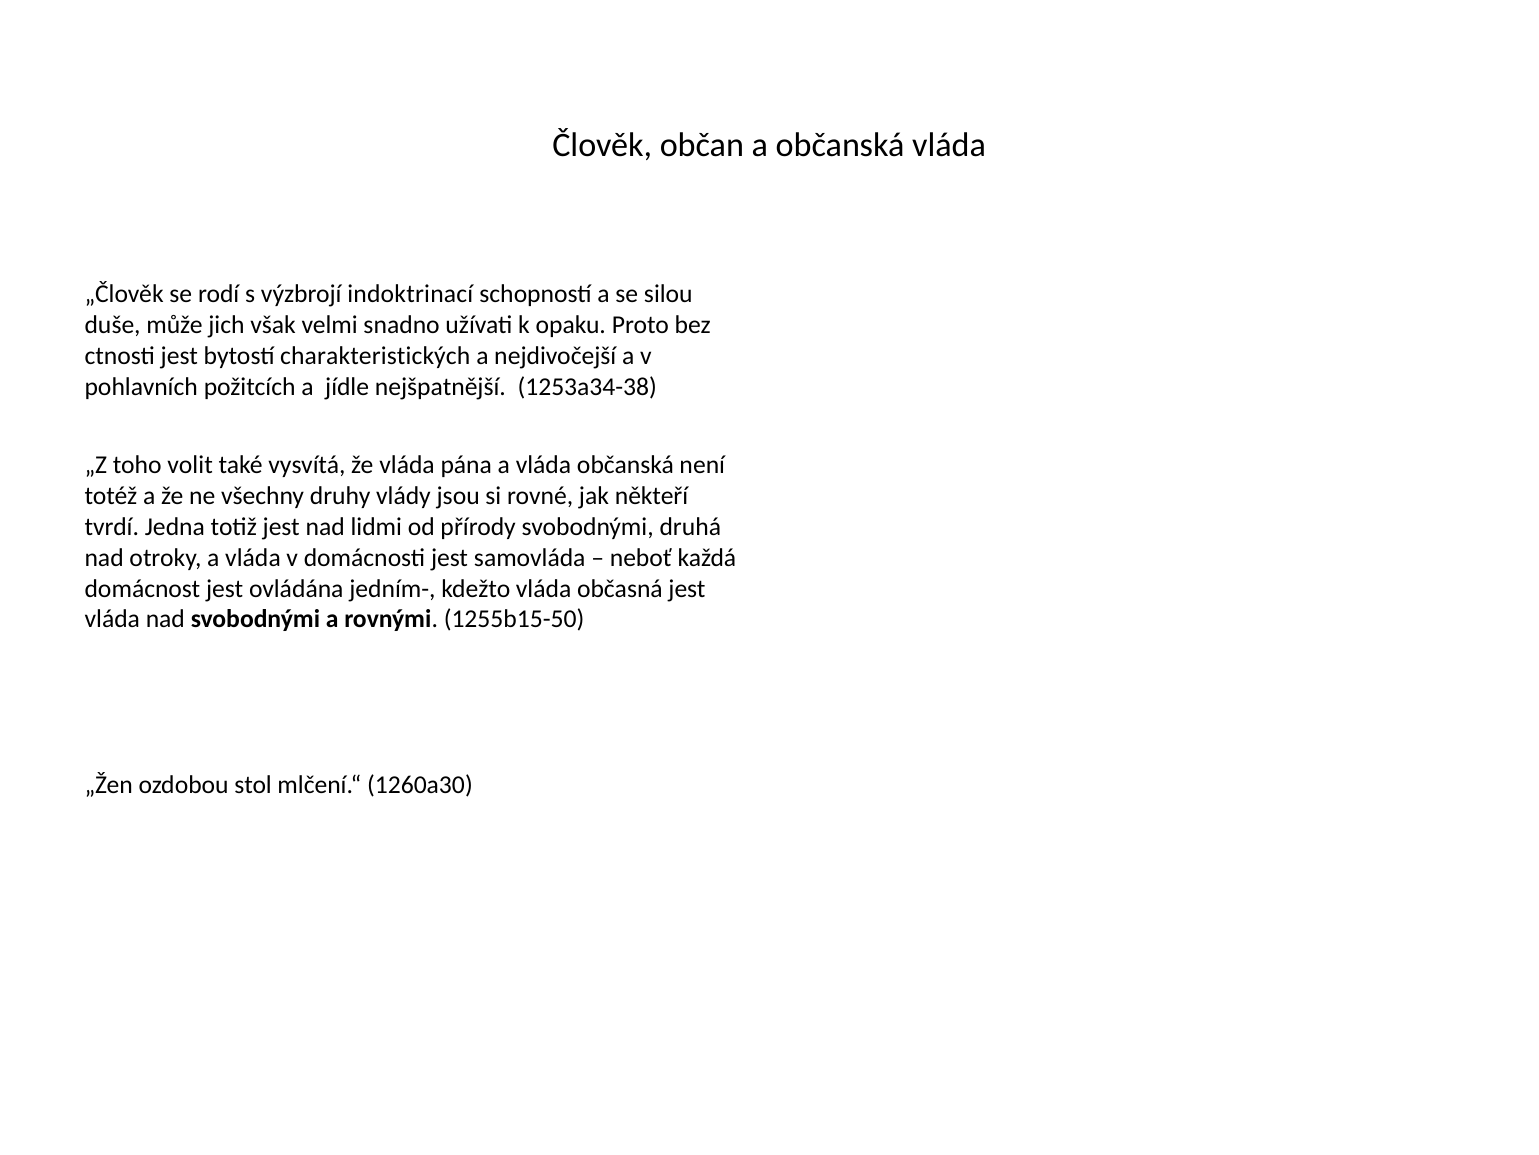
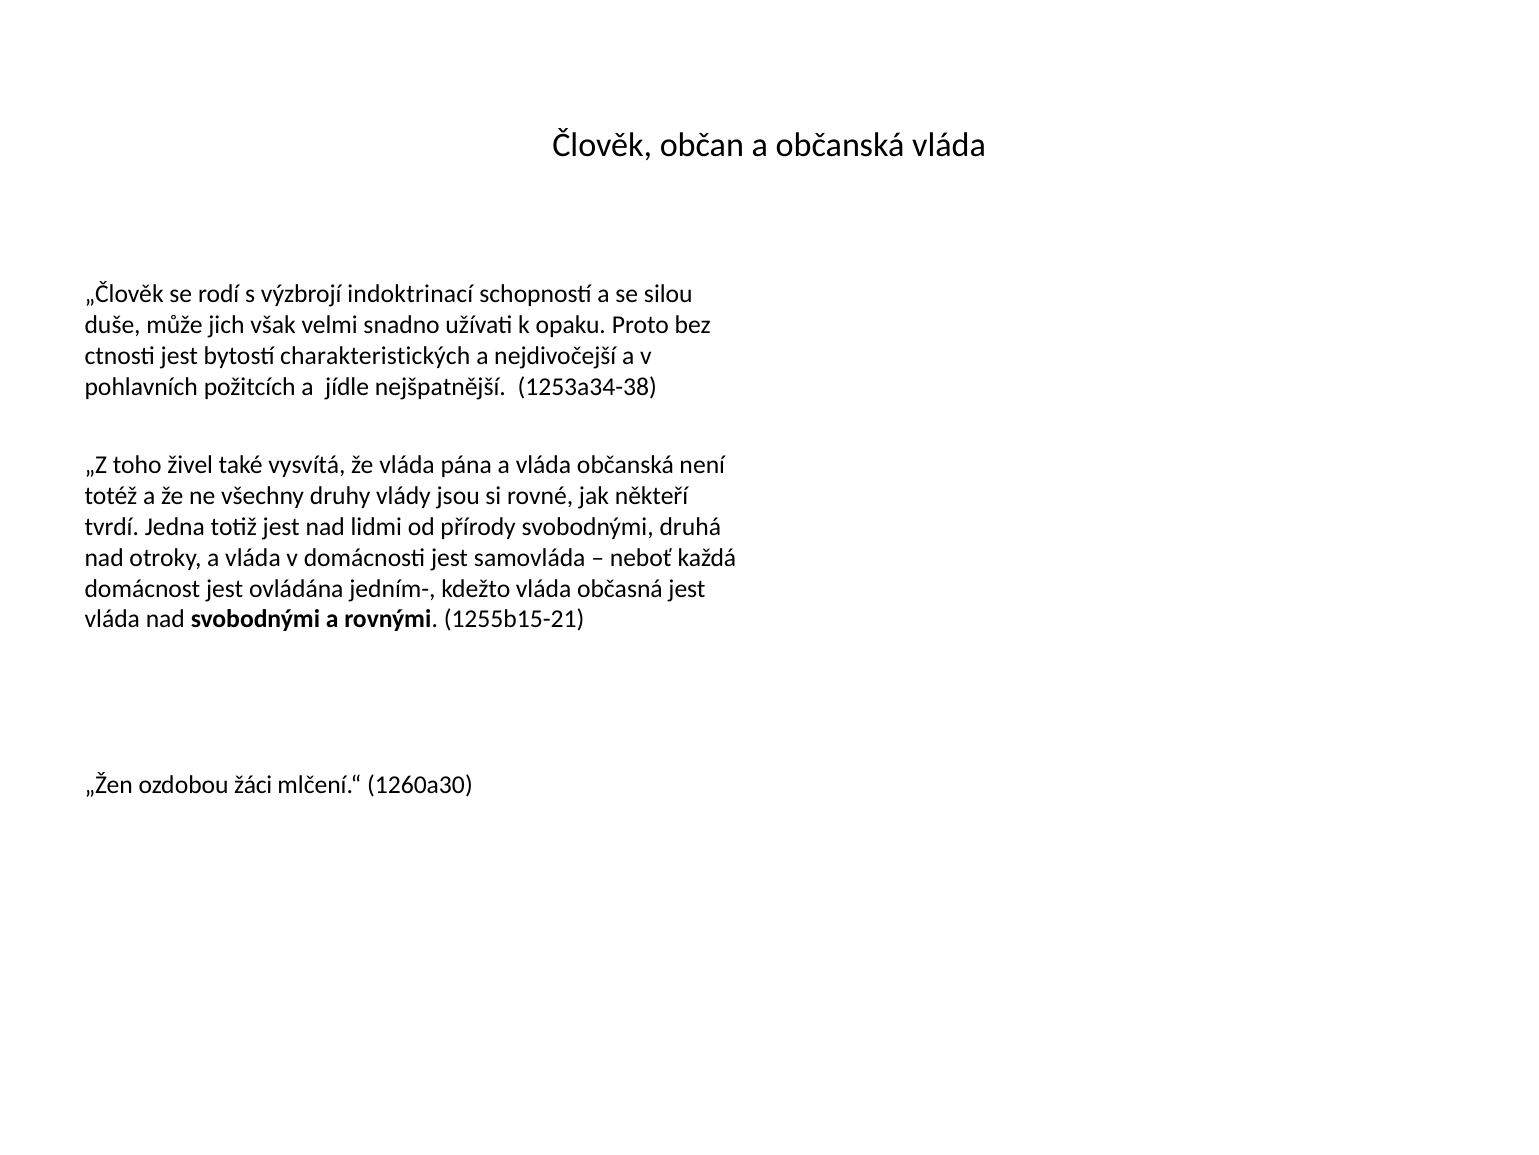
volit: volit -> živel (190, 465)
1255b15-50: 1255b15-50 -> 1255b15-21 (514, 619)
stol: stol -> žáci (253, 785)
